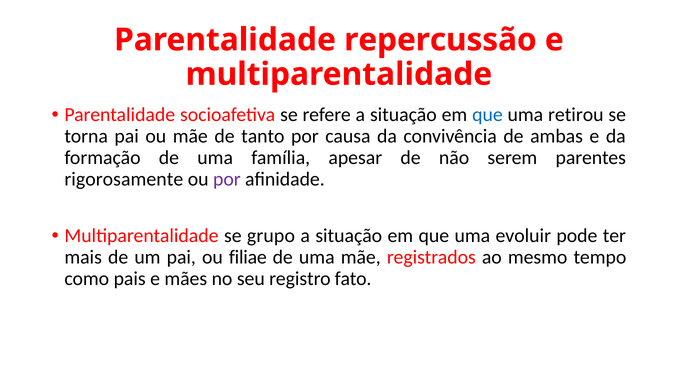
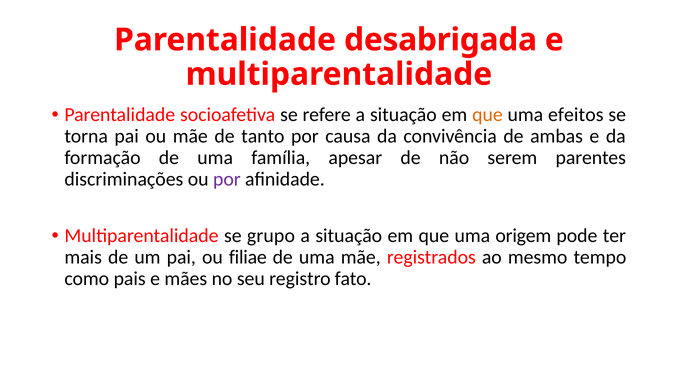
repercussão: repercussão -> desabrigada (441, 40)
que colour: blue -> orange (487, 115)
retirou: retirou -> efeitos (576, 115)
rigorosamente: rigorosamente -> discriminações (124, 179)
evoluir: evoluir -> origem (523, 236)
